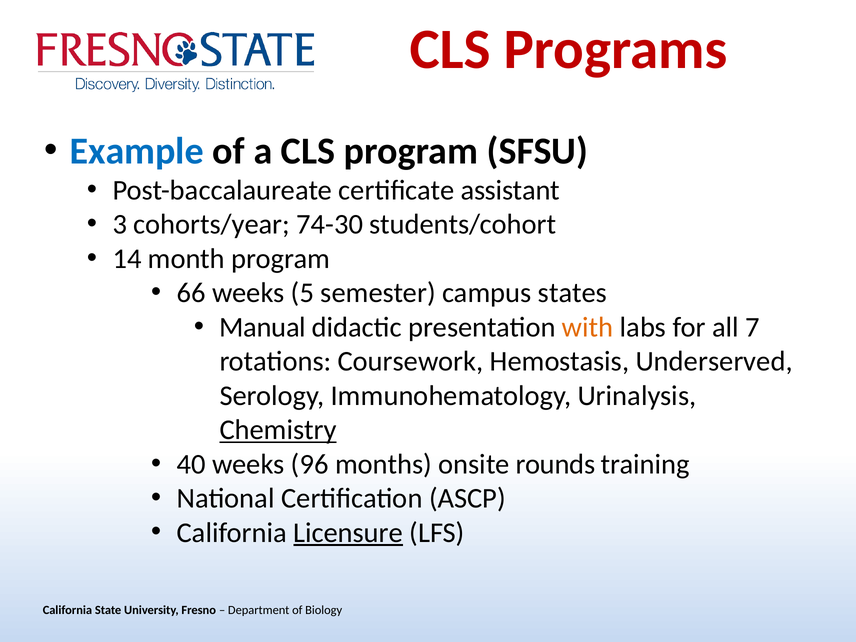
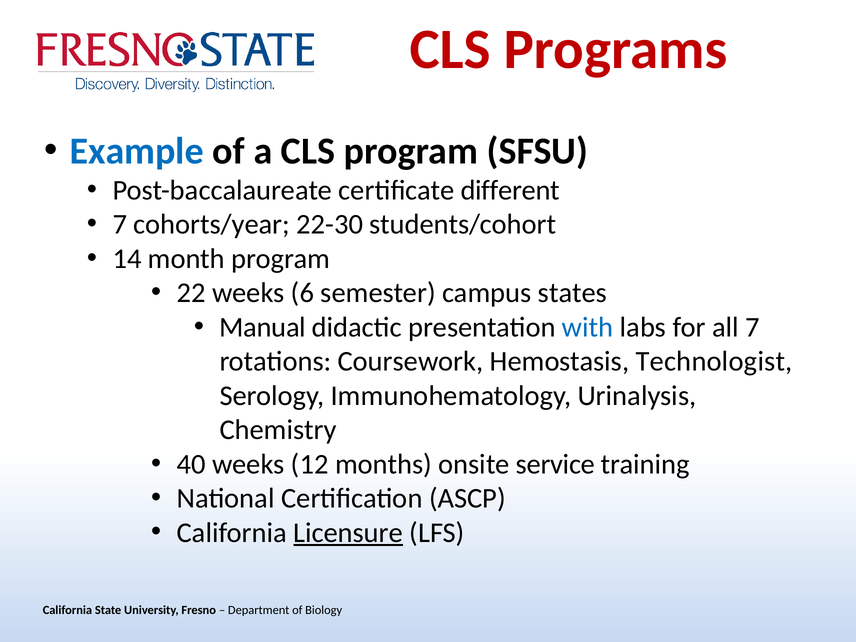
assistant: assistant -> different (510, 190)
3: 3 -> 7 (120, 224)
74-30: 74-30 -> 22-30 (330, 224)
66: 66 -> 22 (191, 293)
5: 5 -> 6 (303, 293)
with colour: orange -> blue (588, 327)
Underserved: Underserved -> Technologist (714, 361)
Chemistry underline: present -> none (278, 430)
96: 96 -> 12 (310, 464)
rounds: rounds -> service (555, 464)
